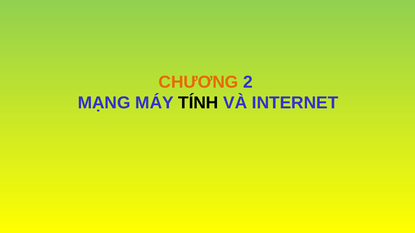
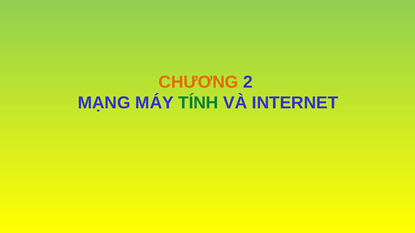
TÍNH colour: black -> green (198, 103)
